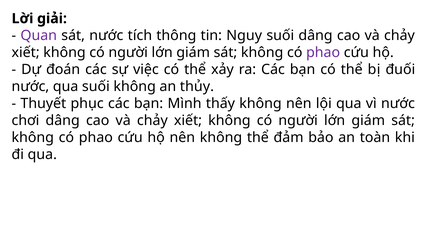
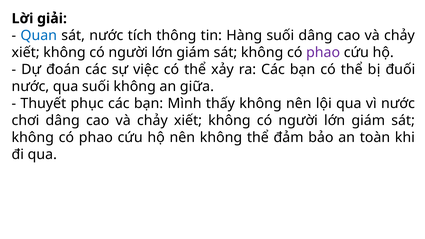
Quan colour: purple -> blue (39, 36)
Nguy: Nguy -> Hàng (244, 36)
thủy: thủy -> giữa (197, 87)
